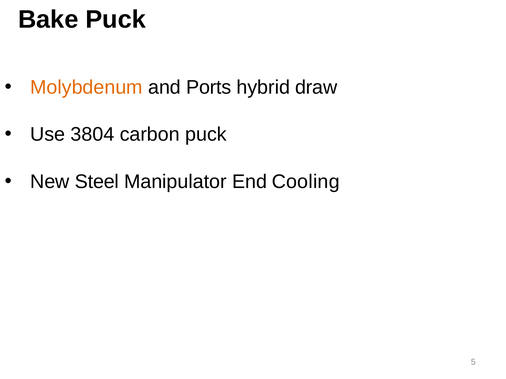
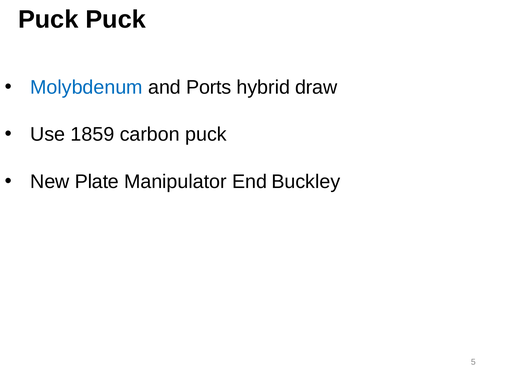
Bake: Bake -> Puck (48, 19)
Molybdenum colour: orange -> blue (86, 87)
3804: 3804 -> 1859 (92, 135)
Steel: Steel -> Plate (97, 182)
Cooling: Cooling -> Buckley (306, 182)
